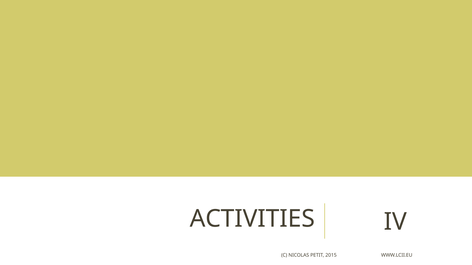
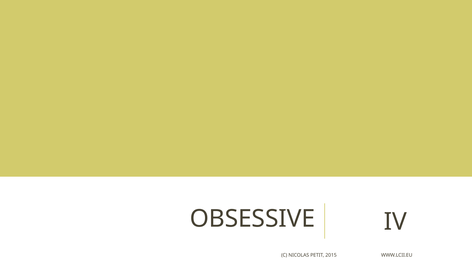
ACTIVITIES: ACTIVITIES -> OBSESSIVE (252, 219)
